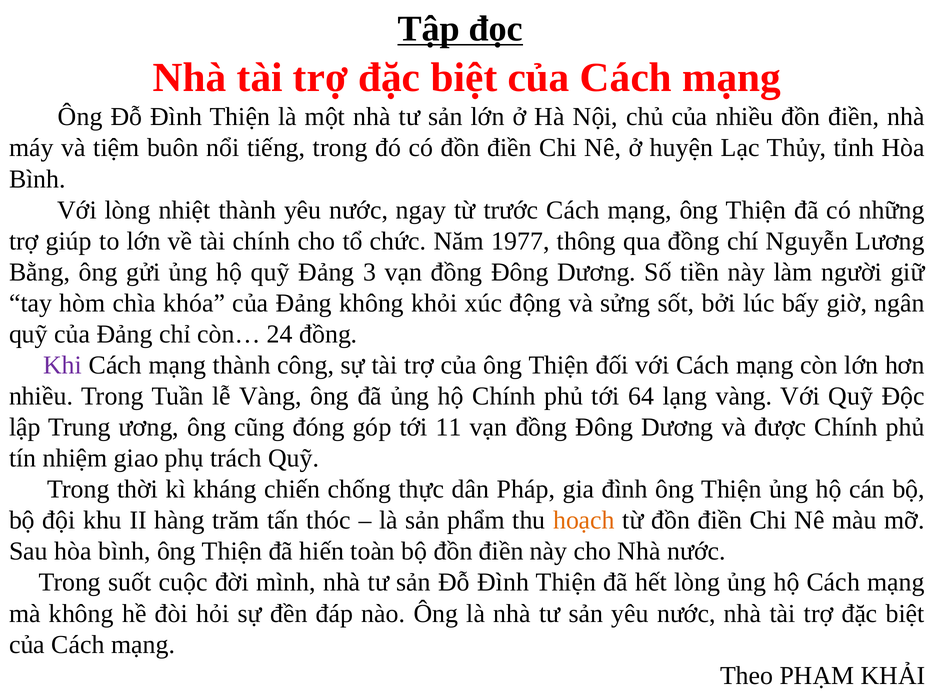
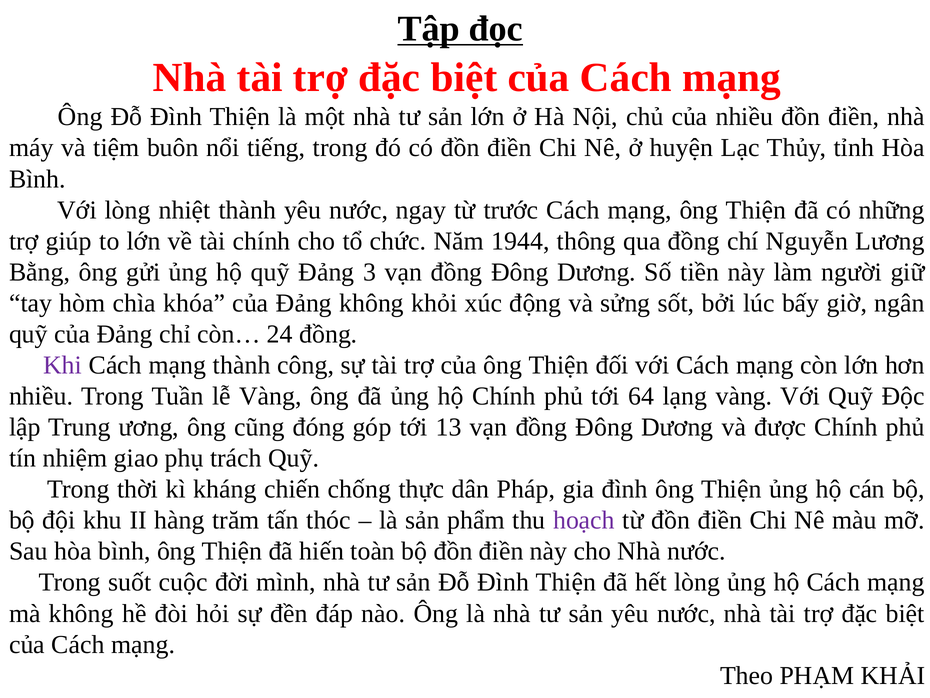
1977: 1977 -> 1944 (520, 241)
11: 11 -> 13 (449, 427)
hoạch colour: orange -> purple (584, 520)
